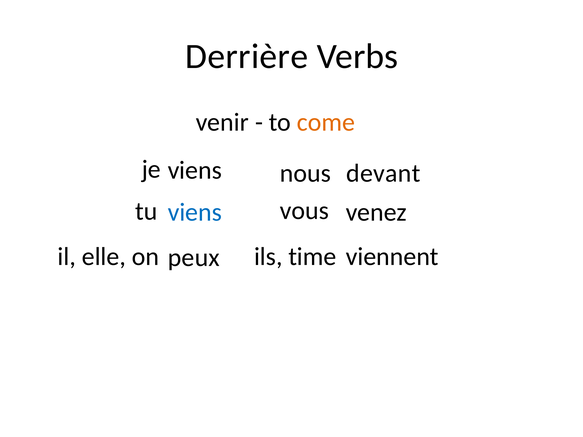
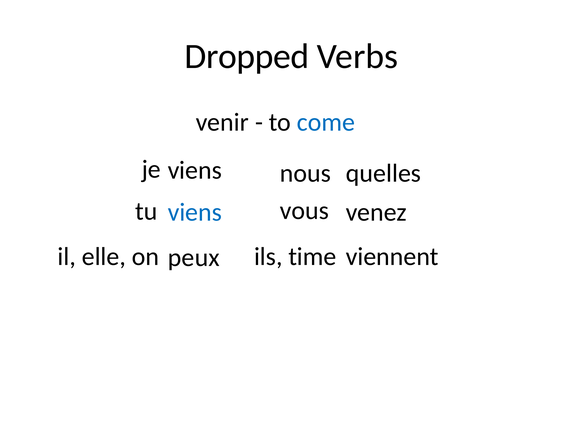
Derrière: Derrière -> Dropped (247, 56)
come colour: orange -> blue (326, 122)
devant: devant -> quelles (383, 174)
